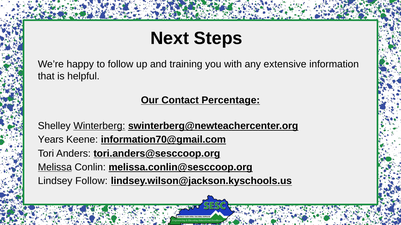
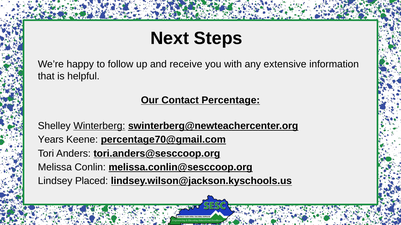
training: training -> receive (186, 64)
information70@gmail.com: information70@gmail.com -> percentage70@gmail.com (163, 140)
Melissa underline: present -> none (55, 168)
Lindsey Follow: Follow -> Placed (92, 181)
